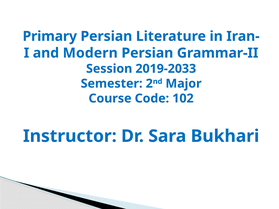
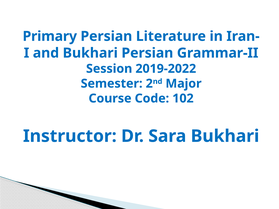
and Modern: Modern -> Bukhari (90, 53)
2019-2033: 2019-2033 -> 2019-2022 (166, 69)
